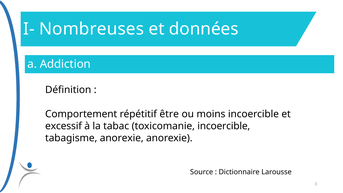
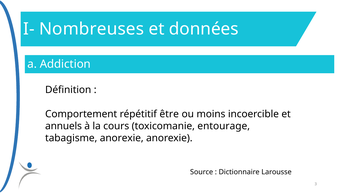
excessif: excessif -> annuels (64, 126)
tabac: tabac -> cours (116, 126)
toxicomanie incoercible: incoercible -> entourage (224, 126)
